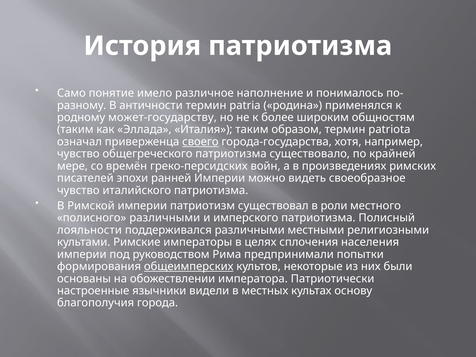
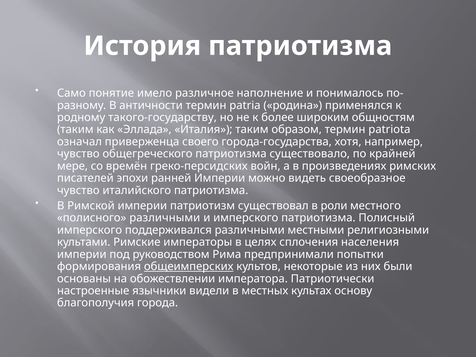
может-государству: может-государству -> такого-государству (163, 117)
своего underline: present -> none (200, 142)
лояльности: лояльности -> имперского (90, 230)
